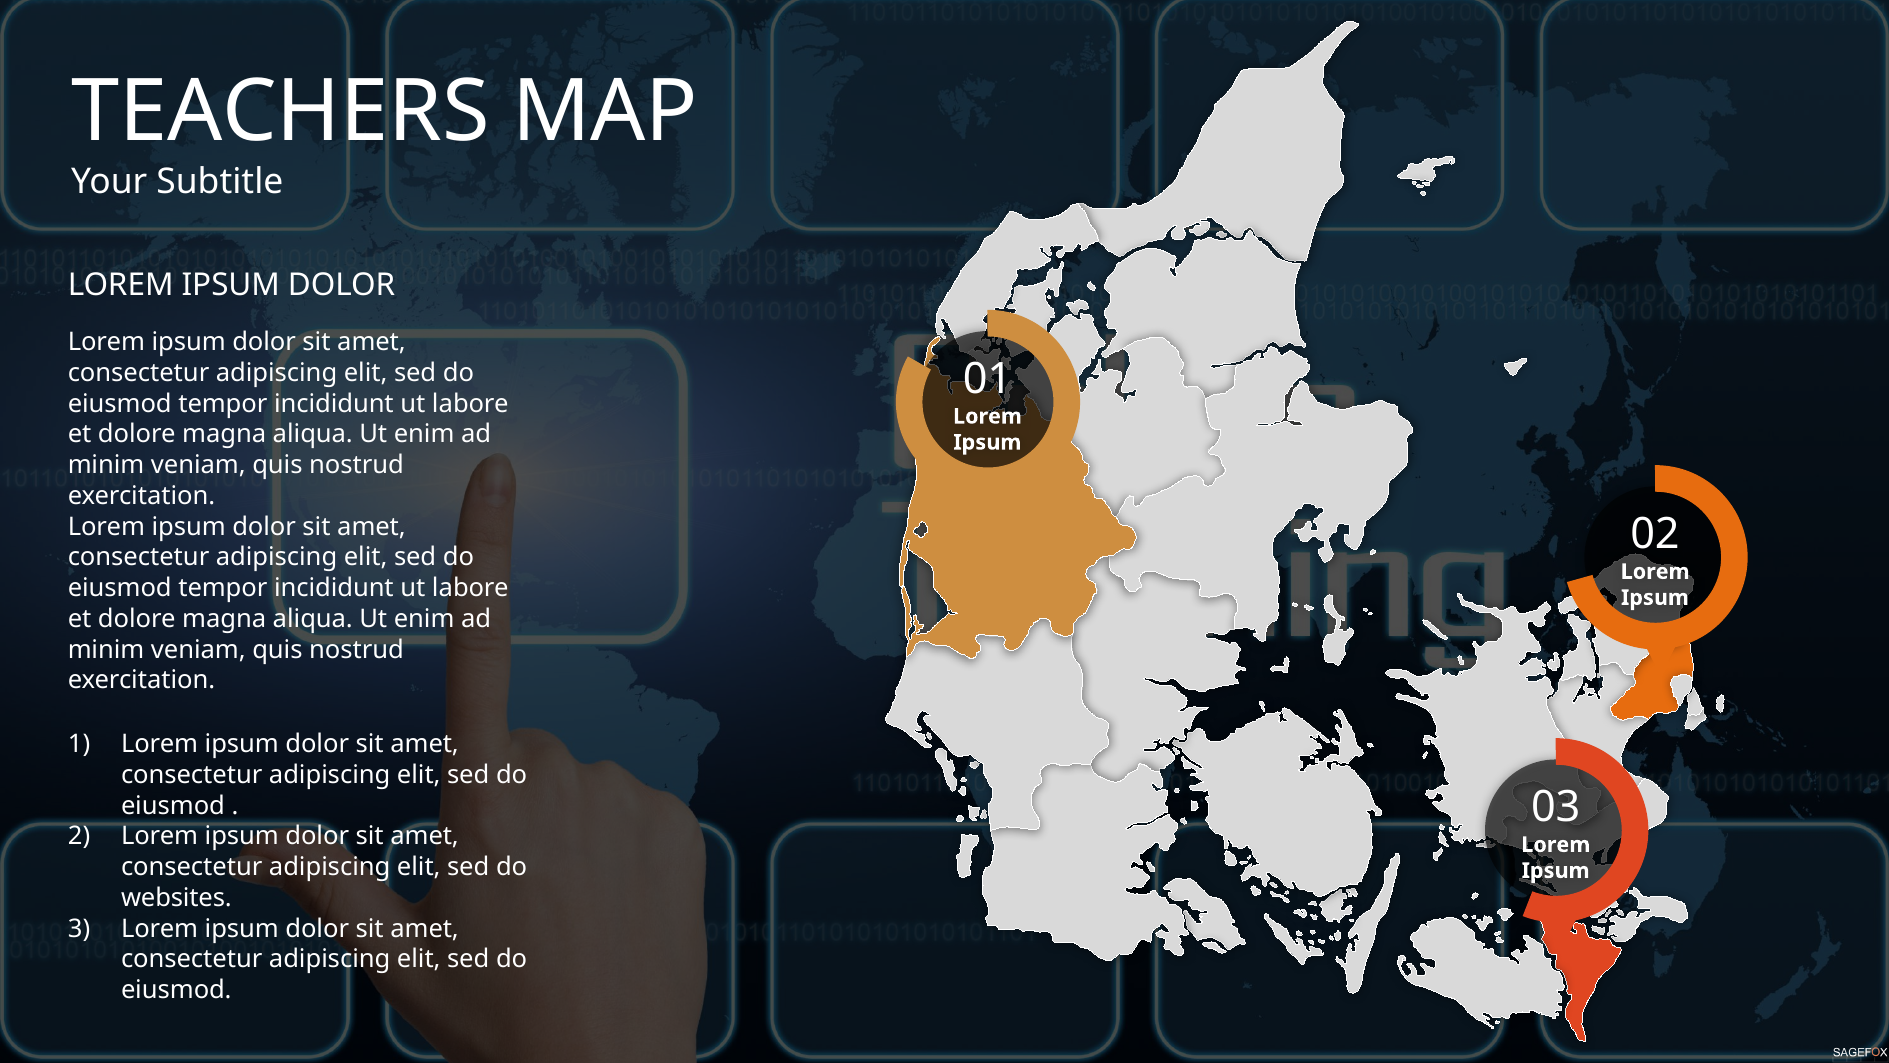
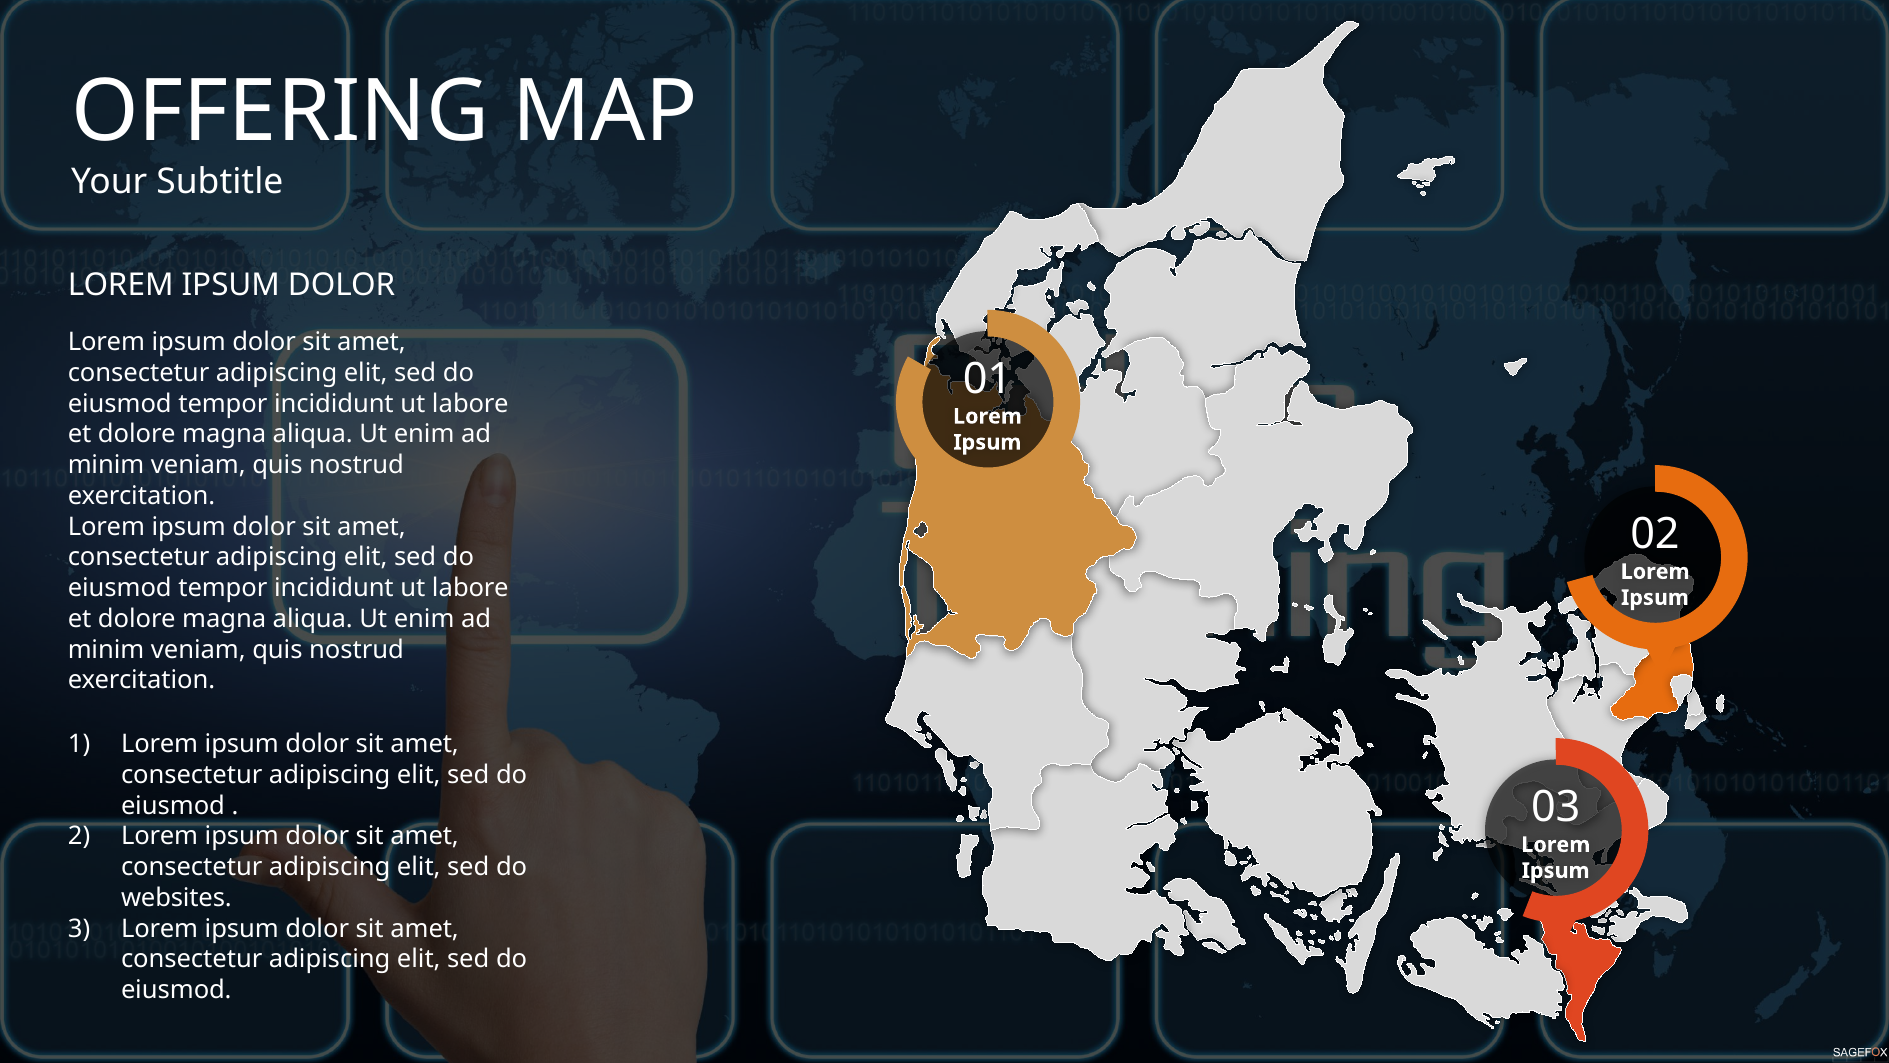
TEACHERS: TEACHERS -> OFFERING (280, 112)
